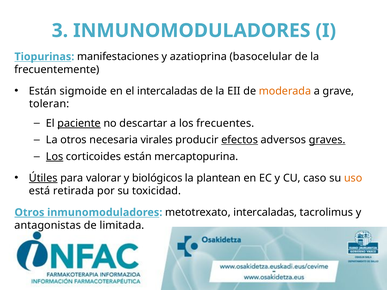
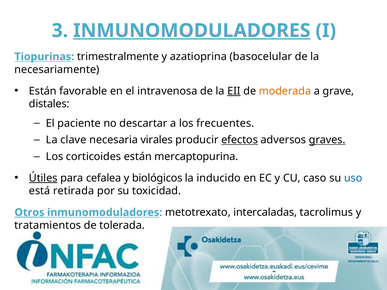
INMUNOMODULADORES underline: none -> present (192, 31)
manifestaciones: manifestaciones -> trimestralmente (118, 57)
frecuentemente: frecuentemente -> necesariamente (57, 70)
sigmoide: sigmoide -> favorable (83, 91)
el intercaladas: intercaladas -> intravenosa (167, 91)
EII underline: none -> present (234, 91)
toleran: toleran -> distales (49, 104)
paciente underline: present -> none (79, 123)
La otros: otros -> clave (73, 140)
Los underline: present -> none (55, 157)
valorar: valorar -> cefalea (104, 178)
plantean: plantean -> inducido (219, 178)
uso colour: orange -> blue (353, 178)
antagonistas: antagonistas -> tratamientos (48, 226)
limitada: limitada -> tolerada (122, 226)
